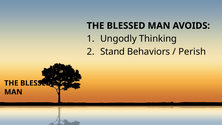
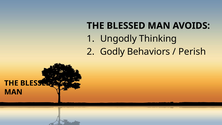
Stand: Stand -> Godly (113, 52)
